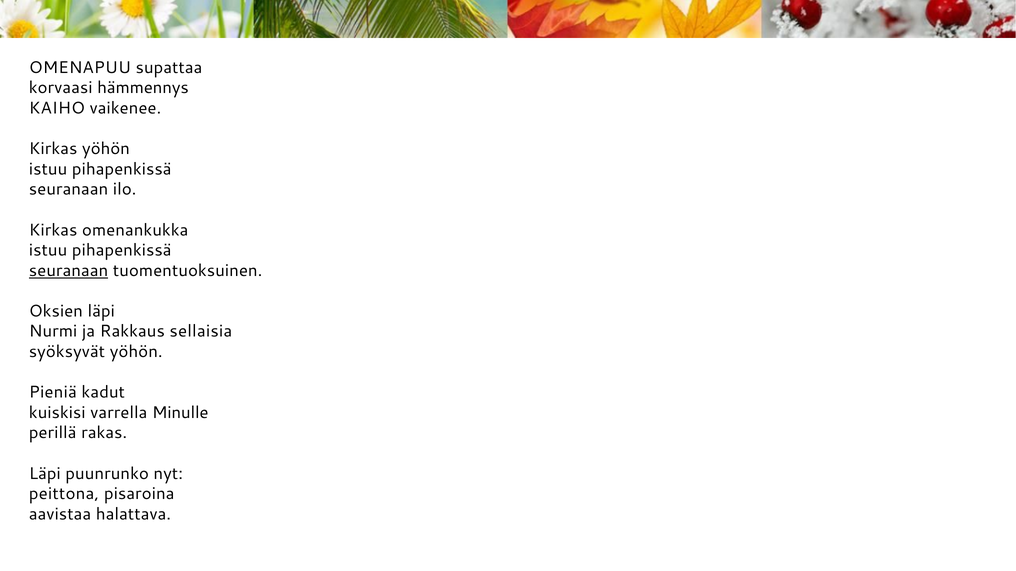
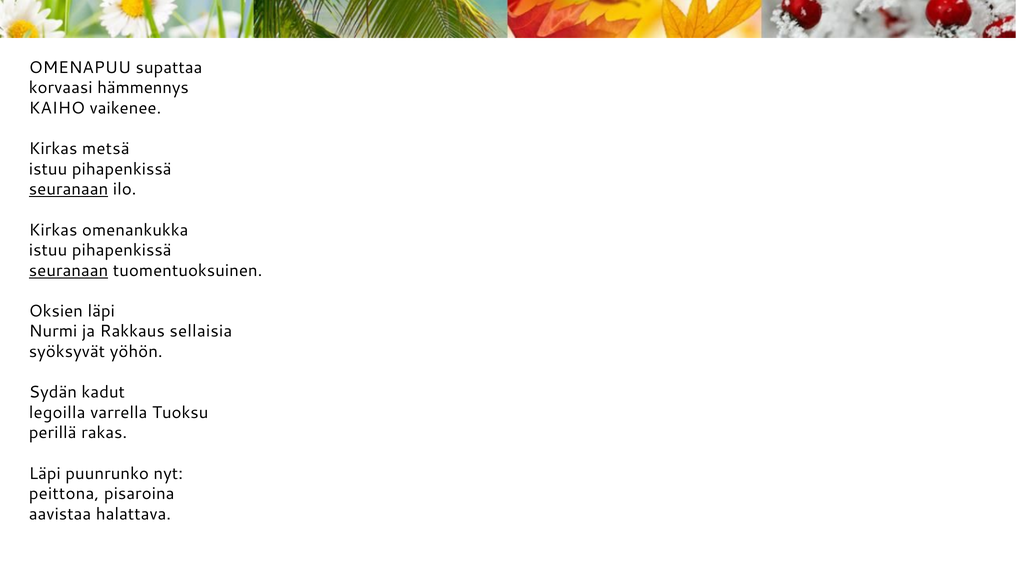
Kirkas yöhön: yöhön -> metsä (106, 149)
seuranaan underline: none -> present (69, 190)
Pieniä: Pieniä -> Sydän (53, 393)
kuiskisi: kuiskisi -> legoilla (57, 413)
Minulle: Minulle -> Tuoksu (180, 413)
